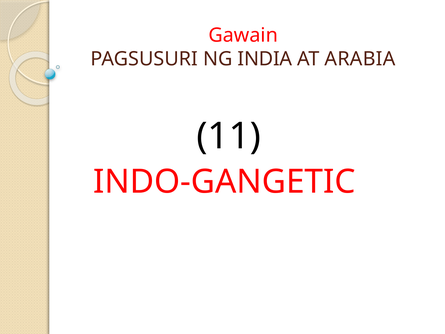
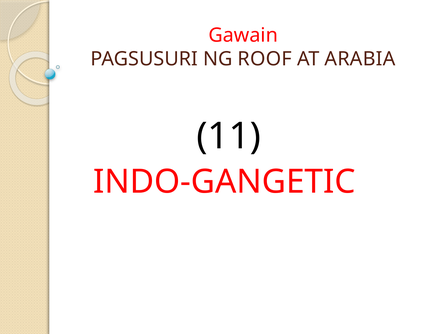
INDIA: INDIA -> ROOF (265, 59)
